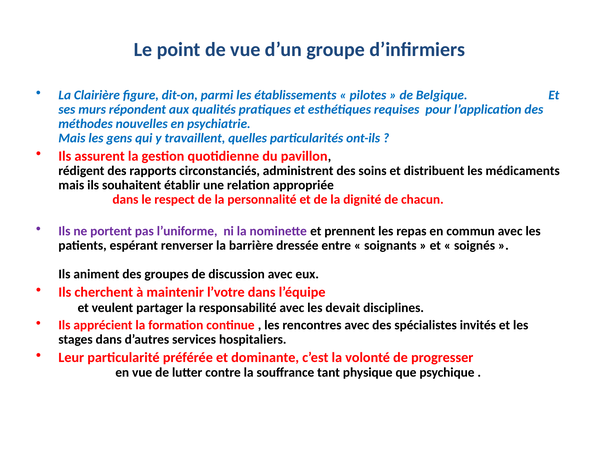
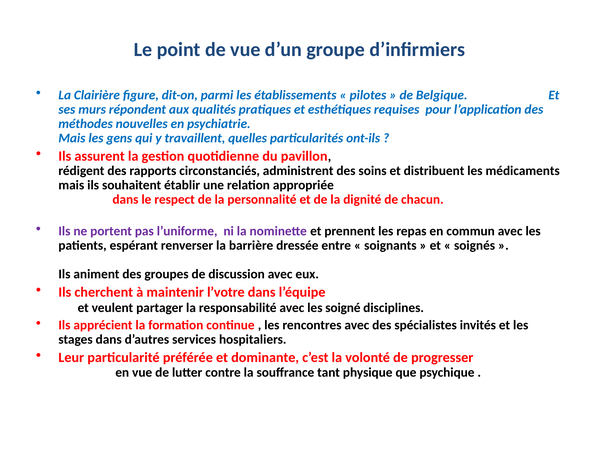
devait: devait -> soigné (343, 308)
